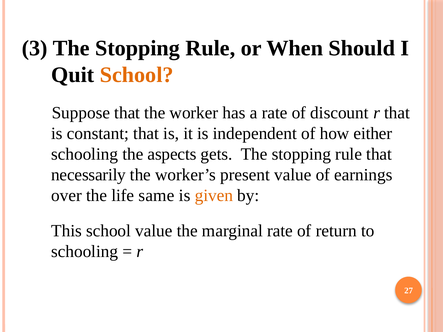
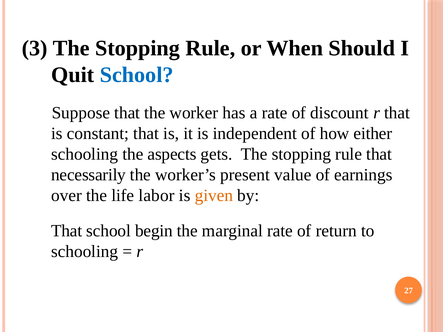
School colour: orange -> blue (137, 75)
same: same -> labor (156, 196)
This: This -> That (67, 231)
school value: value -> begin (154, 231)
